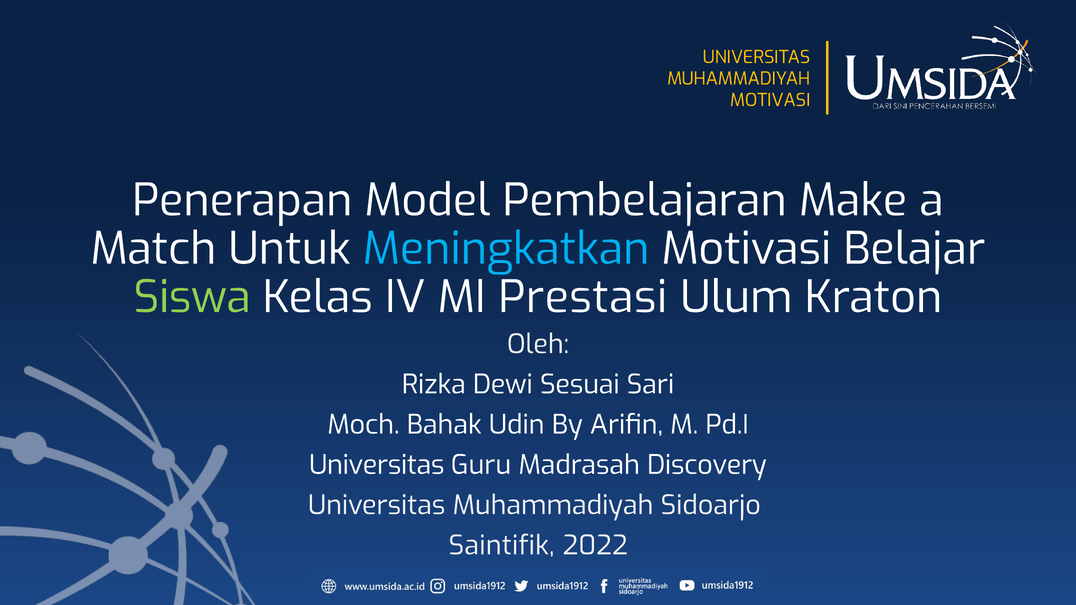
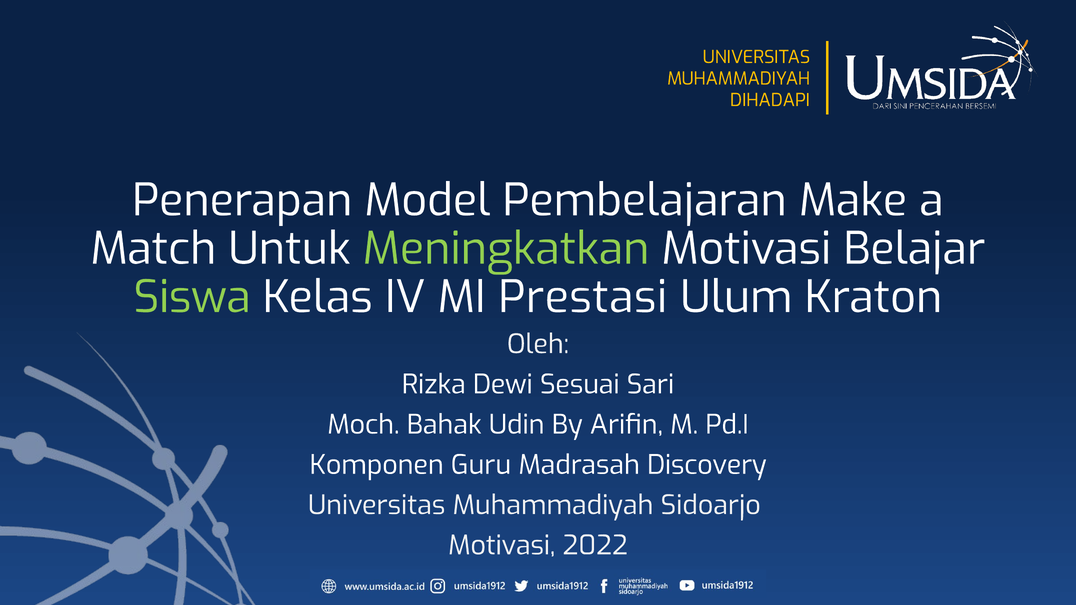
MOTIVASI: MOTIVASI -> DIHADAPI (770, 100)
Meningkatkan colour: light blue -> light green (506, 249)
Universitas: Universitas -> Komponen (377, 465)
Saintifik: Saintifik -> Motivasi (502, 546)
